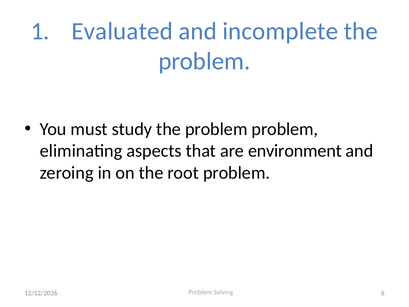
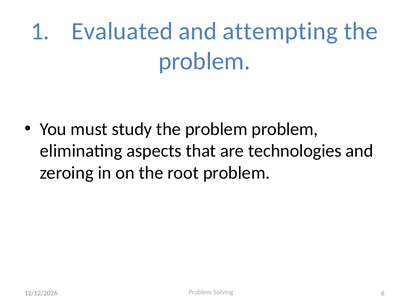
incomplete: incomplete -> attempting (280, 31)
environment: environment -> technologies (295, 151)
